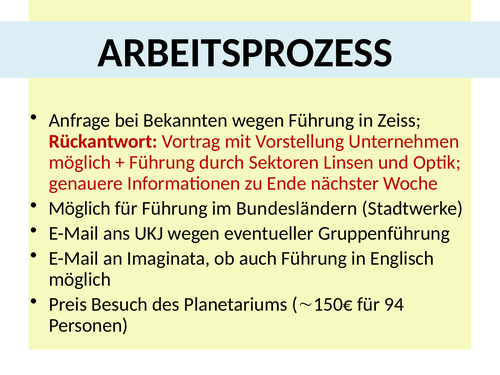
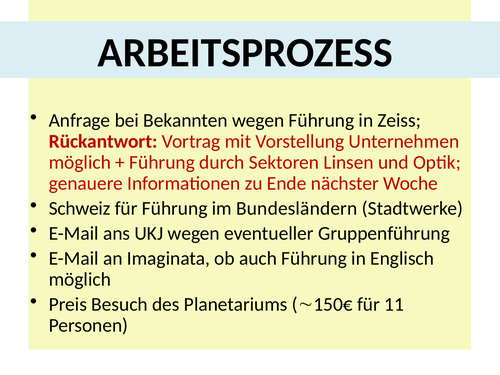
Möglich: Möglich -> Schweiz (80, 208)
94: 94 -> 11 (394, 304)
